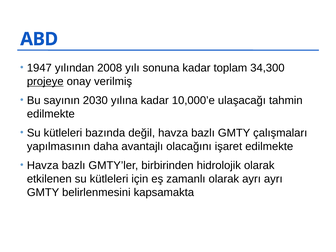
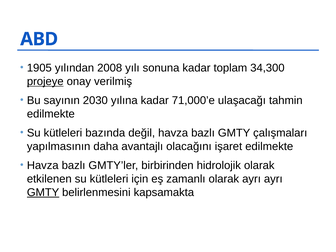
1947: 1947 -> 1905 (39, 68)
10,000’e: 10,000’e -> 71,000’e (193, 100)
GMTY underline: none -> present (43, 192)
